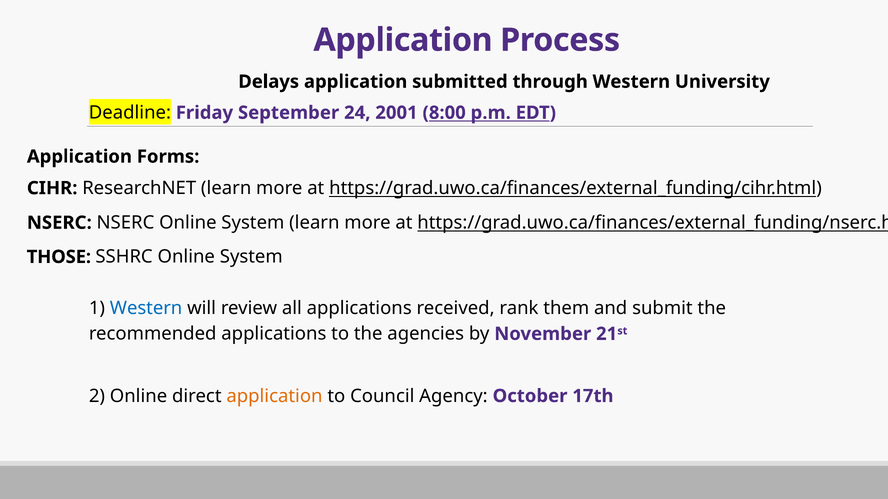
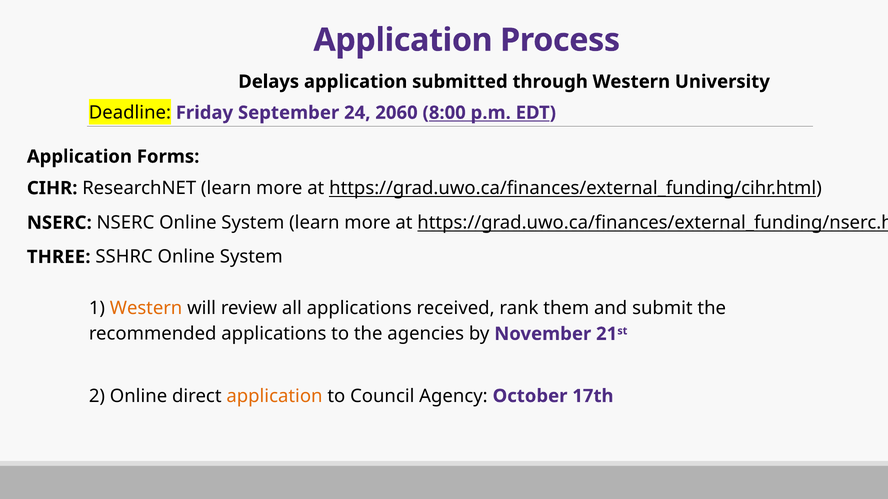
2001: 2001 -> 2060 (397, 113)
THOSE: THOSE -> THREE (59, 257)
Western colour: blue -> orange (146, 309)
